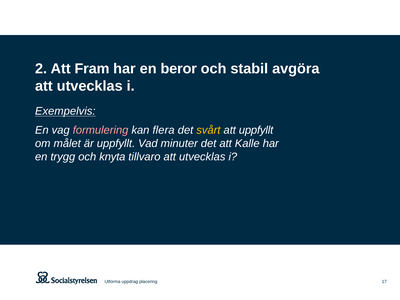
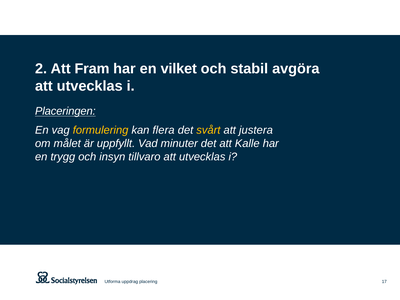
beror: beror -> vilket (179, 69)
Exempelvis: Exempelvis -> Placeringen (65, 111)
formulering colour: pink -> yellow (101, 130)
att uppfyllt: uppfyllt -> justera (256, 130)
knyta: knyta -> insyn (112, 157)
